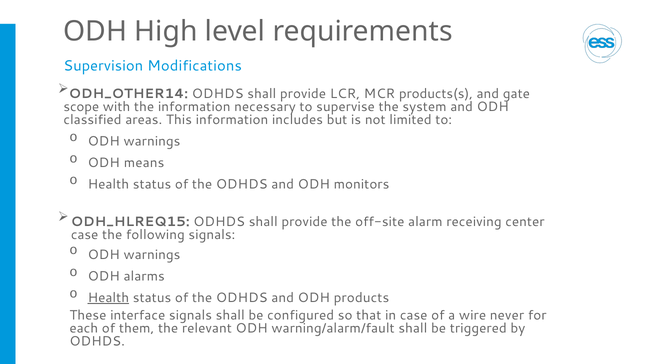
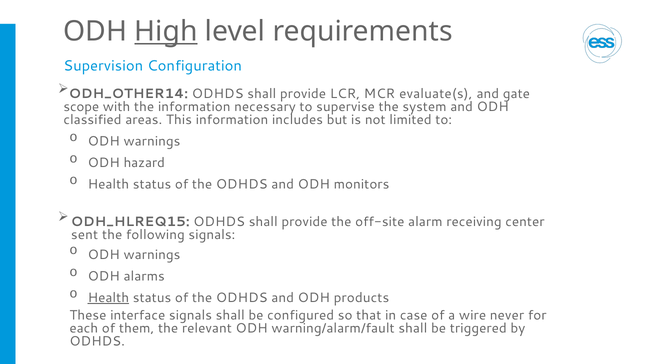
High underline: none -> present (166, 32)
Modifications: Modifications -> Configuration (195, 66)
products(s: products(s -> evaluate(s (436, 94)
means: means -> hazard (144, 163)
case: case -> sent (85, 235)
